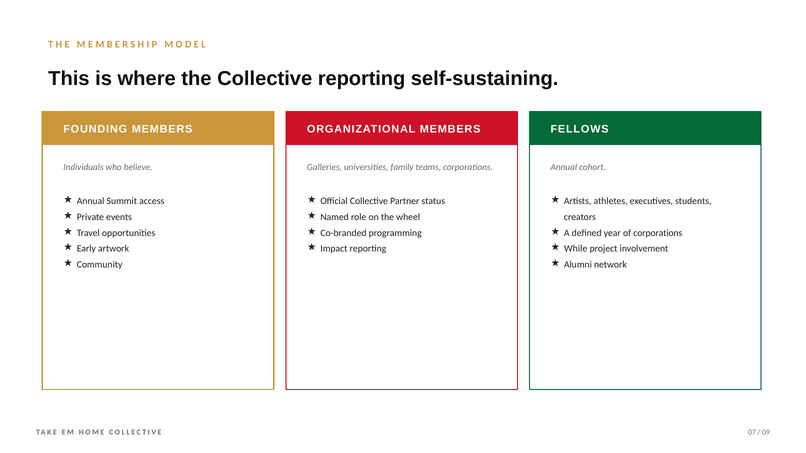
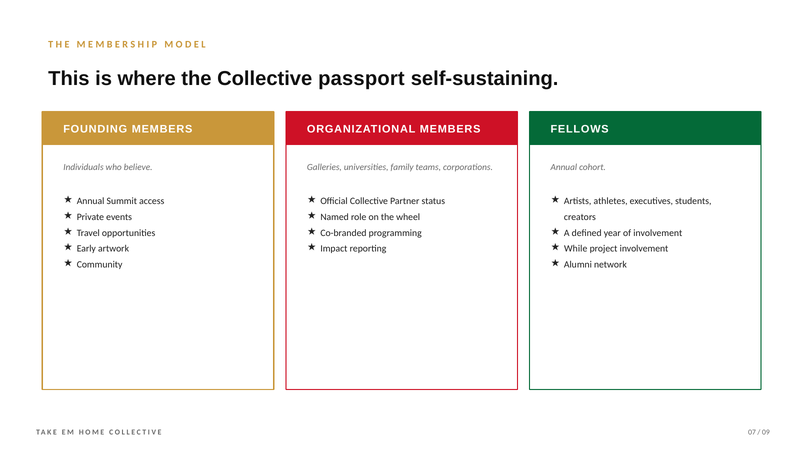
Collective reporting: reporting -> passport (361, 78)
of corporations: corporations -> involvement (658, 233)
